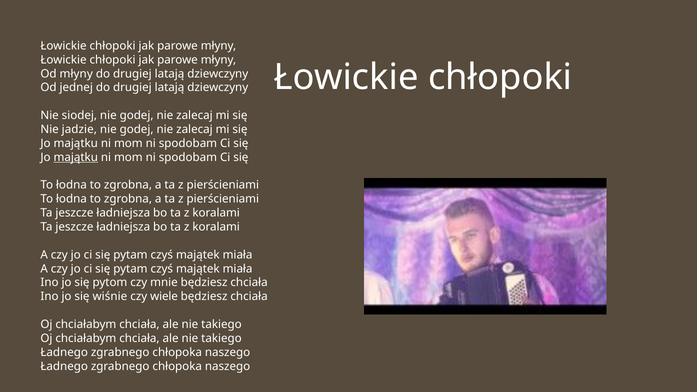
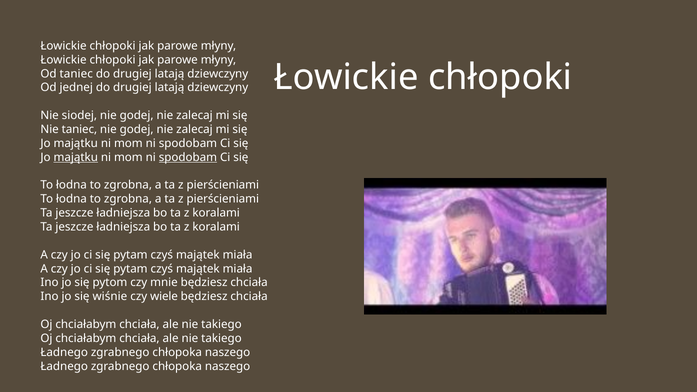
Od młyny: młyny -> taniec (76, 74)
Nie jadzie: jadzie -> taniec (79, 129)
spodobam underline: none -> present (188, 157)
